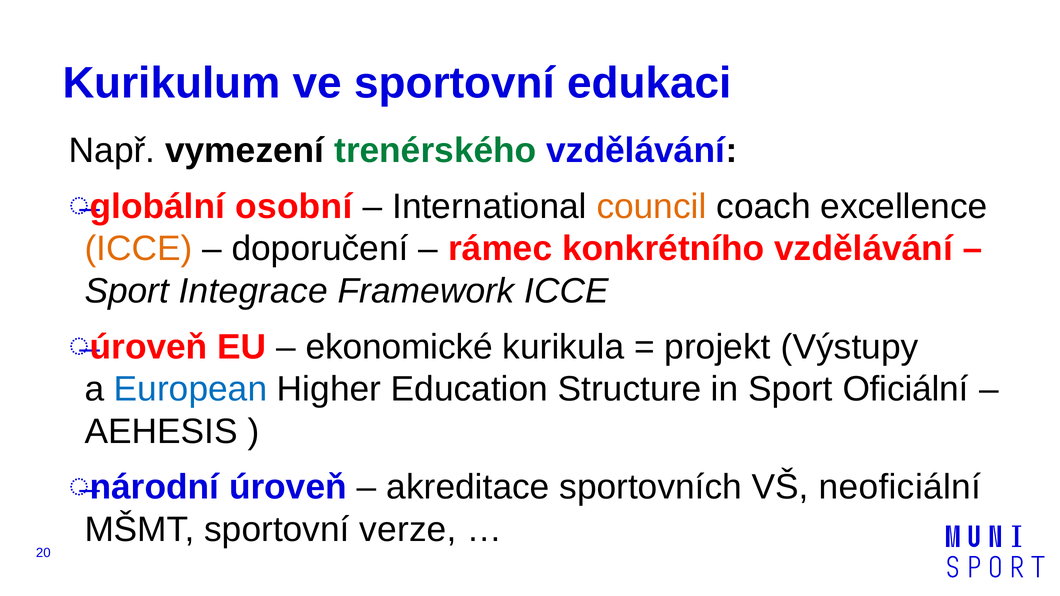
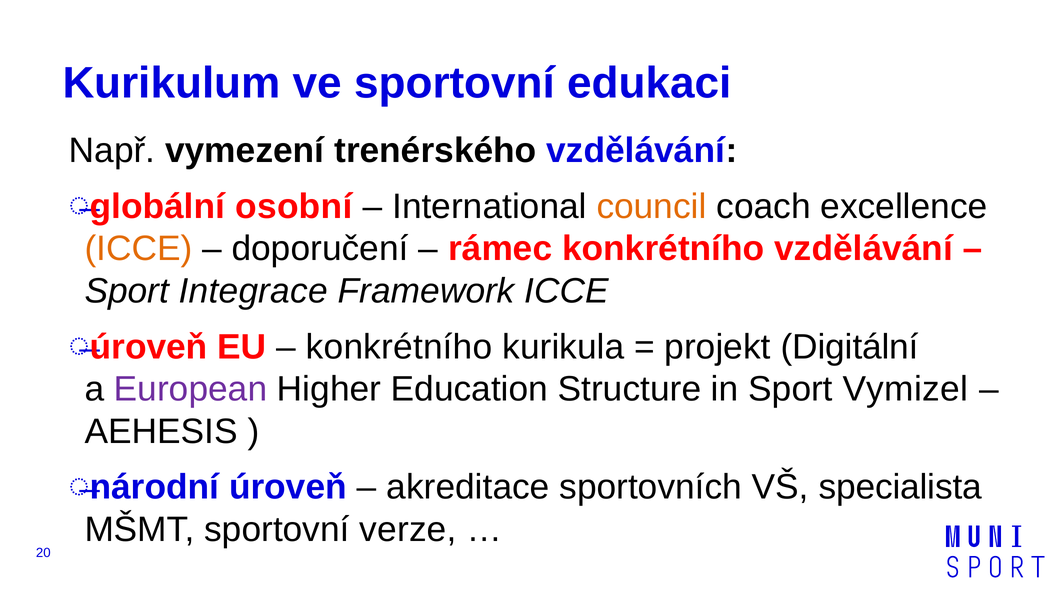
trenérského colour: green -> black (435, 151)
ekonomické: ekonomické -> konkrétního (399, 347)
Výstupy: Výstupy -> Digitální (850, 347)
European colour: blue -> purple (191, 389)
Oficiální: Oficiální -> Vymizel (905, 389)
neoficiální: neoficiální -> specialista (900, 487)
